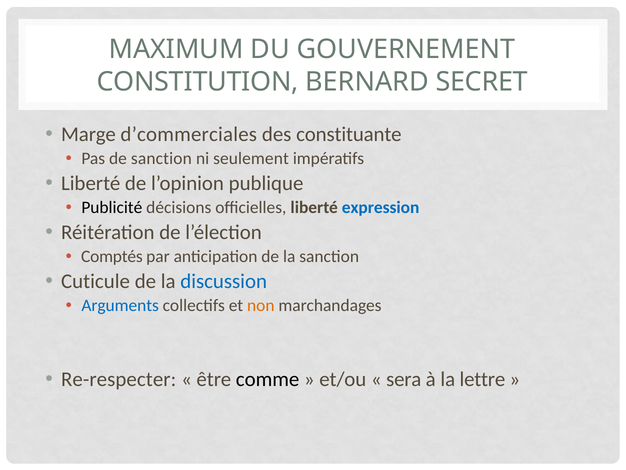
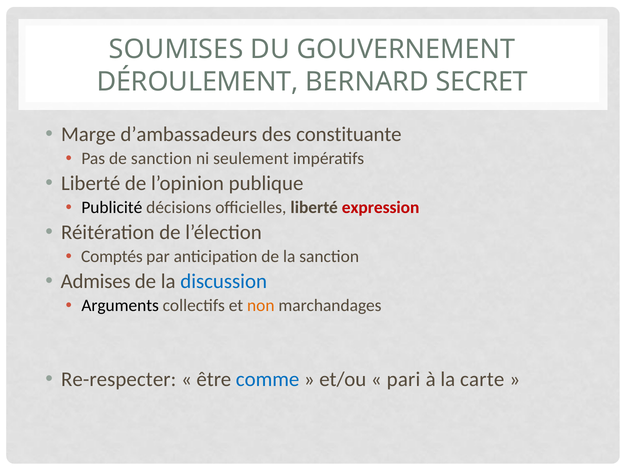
MAXIMUM: MAXIMUM -> SOUMISES (176, 49)
CONSTITUTION: CONSTITUTION -> DÉROULEMENT (198, 82)
d’commerciales: d’commerciales -> d’ambassadeurs (189, 134)
expression colour: blue -> red (381, 207)
Cuticule: Cuticule -> Admises (96, 281)
Arguments colour: blue -> black (120, 305)
comme colour: black -> blue (268, 379)
sera: sera -> pari (404, 379)
lettre: lettre -> carte (482, 379)
